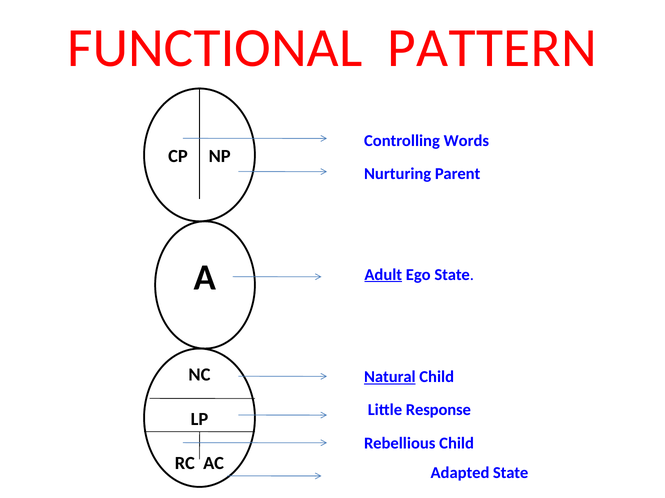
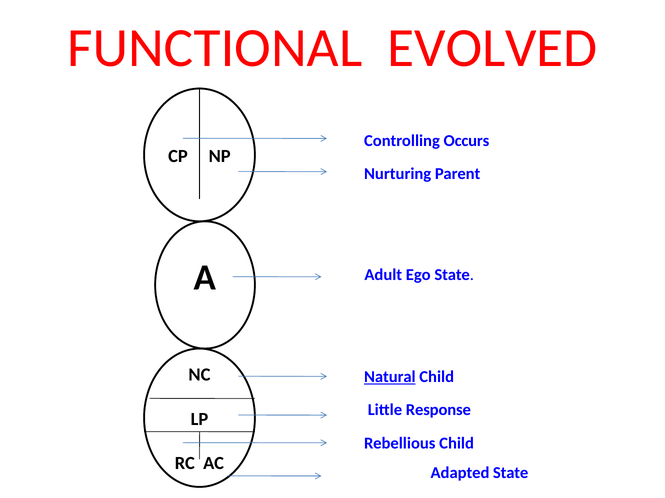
PATTERN: PATTERN -> EVOLVED (492, 48)
Words: Words -> Occurs (466, 141)
Adult underline: present -> none (383, 275)
